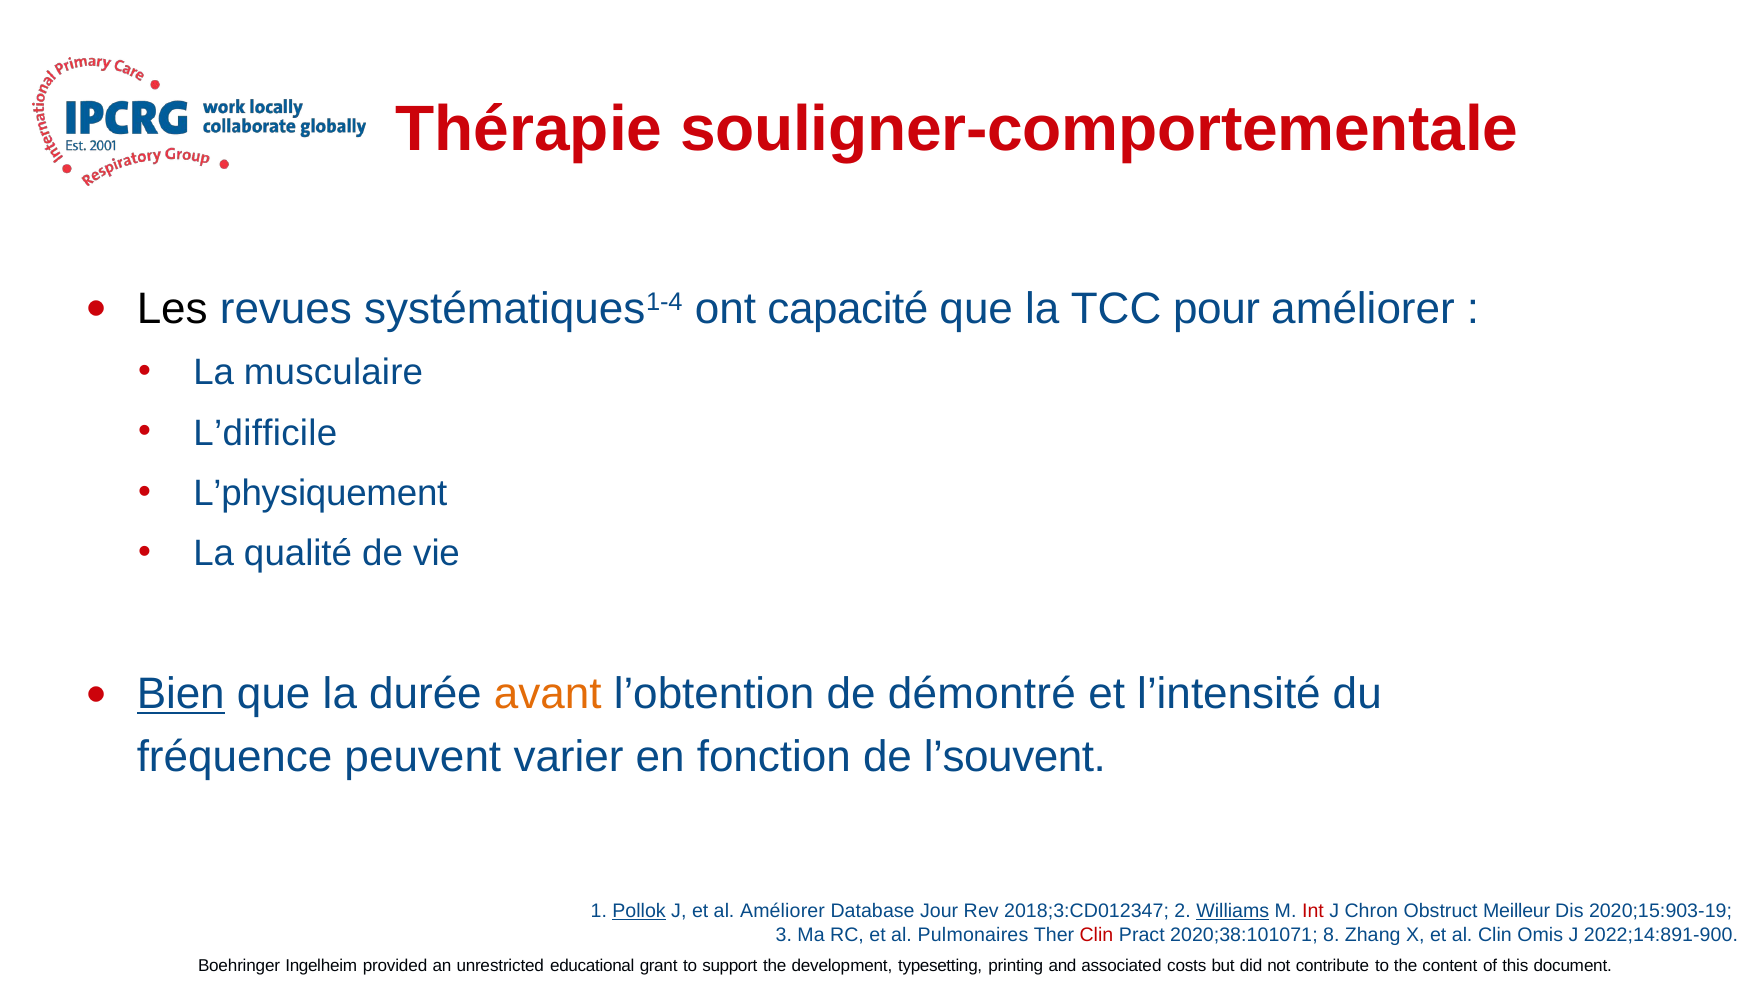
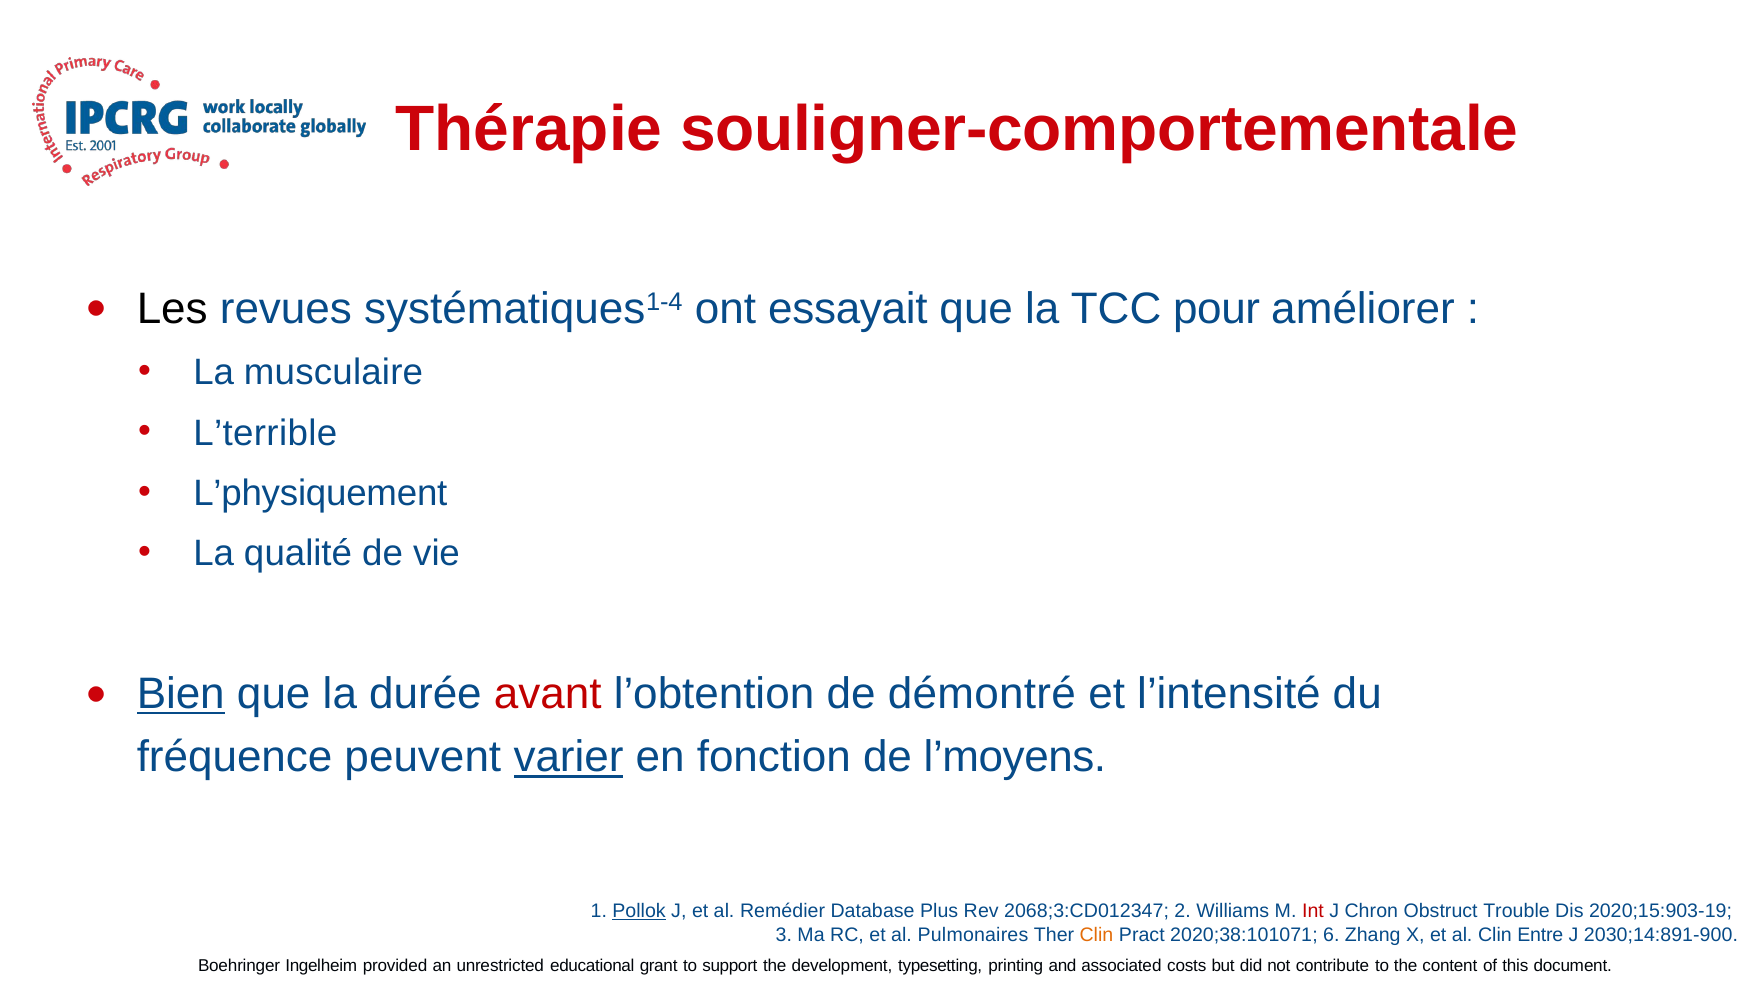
capacité: capacité -> essayait (848, 309)
L’difficile: L’difficile -> L’terrible (265, 433)
avant colour: orange -> red (548, 694)
varier underline: none -> present (569, 757)
l’souvent: l’souvent -> l’moyens (1015, 757)
al Améliorer: Améliorer -> Remédier (783, 912)
Jour: Jour -> Plus (939, 912)
2018;3:CD012347: 2018;3:CD012347 -> 2068;3:CD012347 (1087, 912)
Williams underline: present -> none (1233, 912)
Meilleur: Meilleur -> Trouble (1517, 912)
Clin colour: red -> orange (1096, 935)
8: 8 -> 6 (1331, 935)
Omis: Omis -> Entre (1540, 935)
2022;14:891-900: 2022;14:891-900 -> 2030;14:891-900 (1661, 935)
